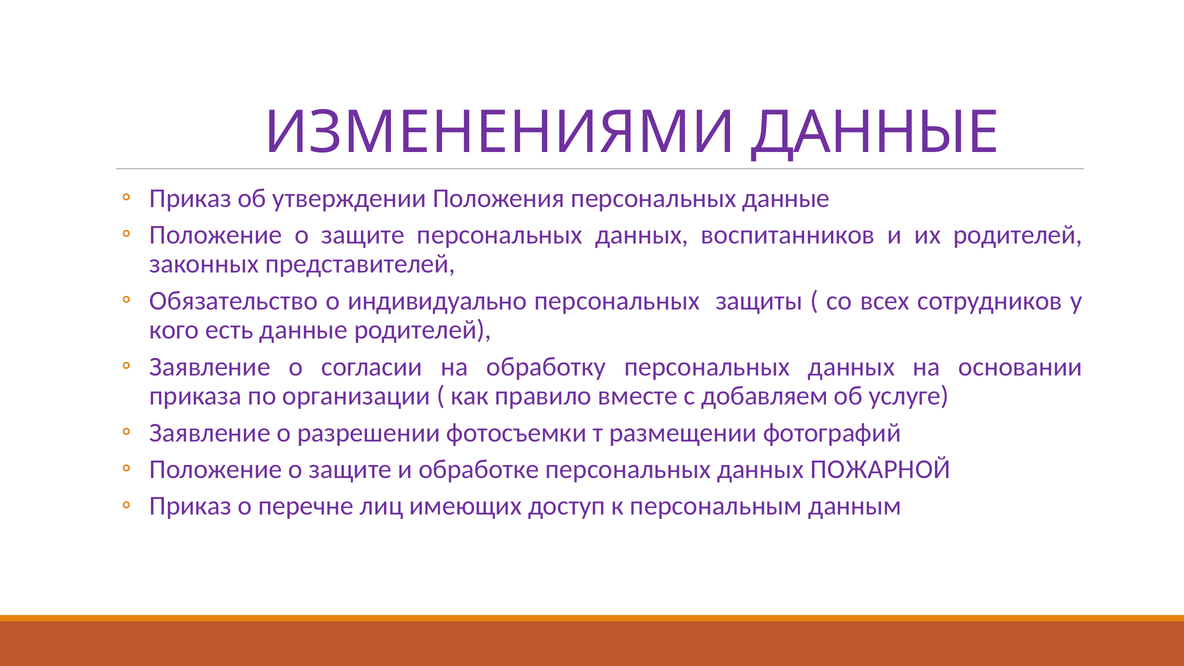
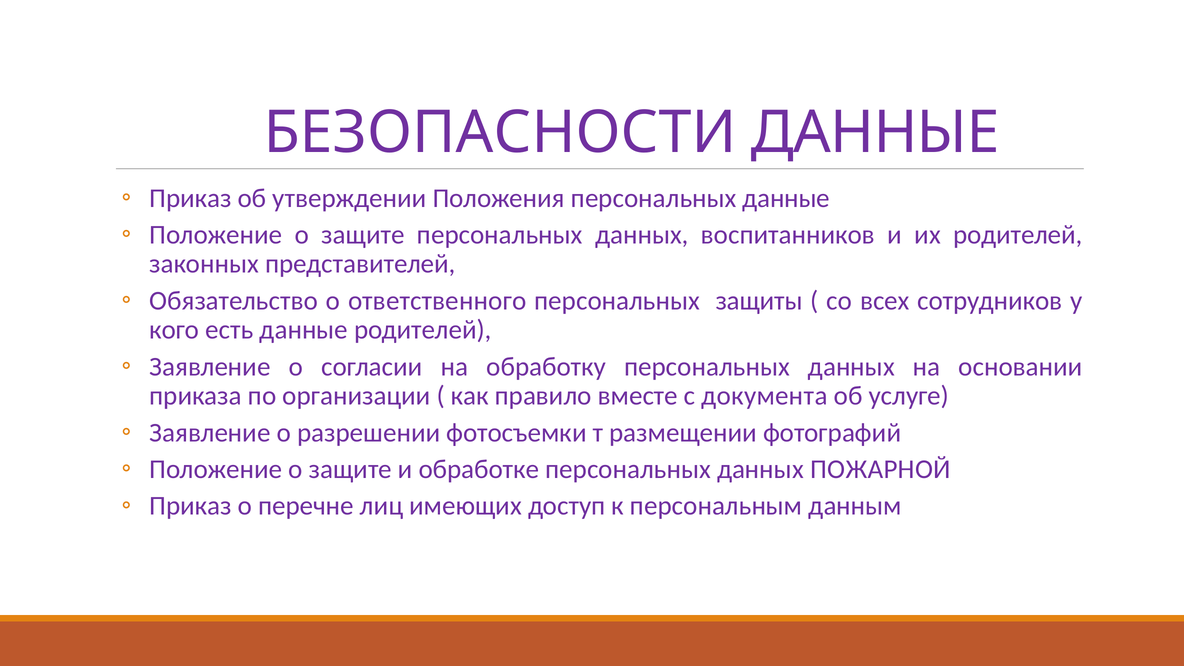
ИЗМЕНЕНИЯМИ: ИЗМЕНЕНИЯМИ -> БЕЗОПАСНОСТИ (500, 133)
индивидуально: индивидуально -> ответственного (437, 301)
добавляем: добавляем -> документа (764, 396)
